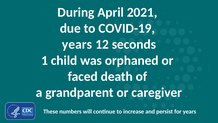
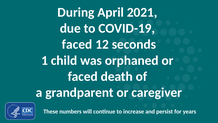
years: years -> faced (77, 44)
